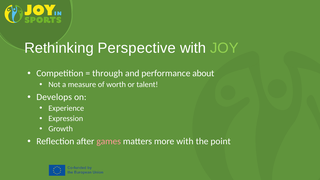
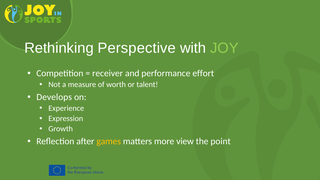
through: through -> receiver (108, 73)
about: about -> effort (203, 73)
games colour: pink -> yellow (109, 141)
more with: with -> view (185, 141)
